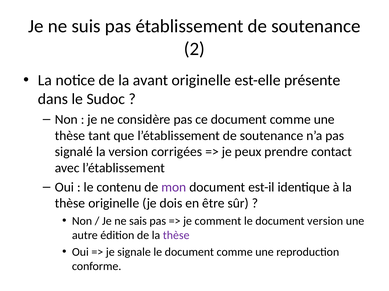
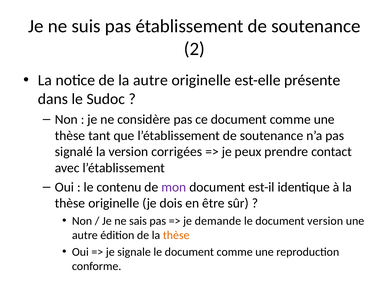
la avant: avant -> autre (150, 81)
comment: comment -> demande (218, 221)
thèse colour: purple -> orange (176, 236)
